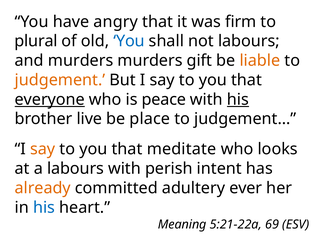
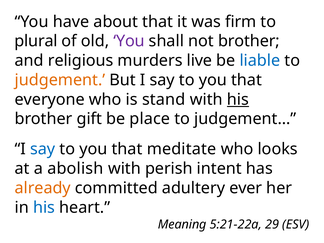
angry: angry -> about (116, 22)
You colour: blue -> purple (129, 41)
not labours: labours -> brother (249, 41)
and murders: murders -> religious (81, 61)
gift: gift -> live (199, 61)
liable colour: orange -> blue (260, 61)
everyone underline: present -> none (50, 99)
peace: peace -> stand (164, 99)
live: live -> gift (89, 119)
say colour: orange -> blue (43, 149)
a labours: labours -> abolish (75, 169)
69: 69 -> 29 (272, 224)
